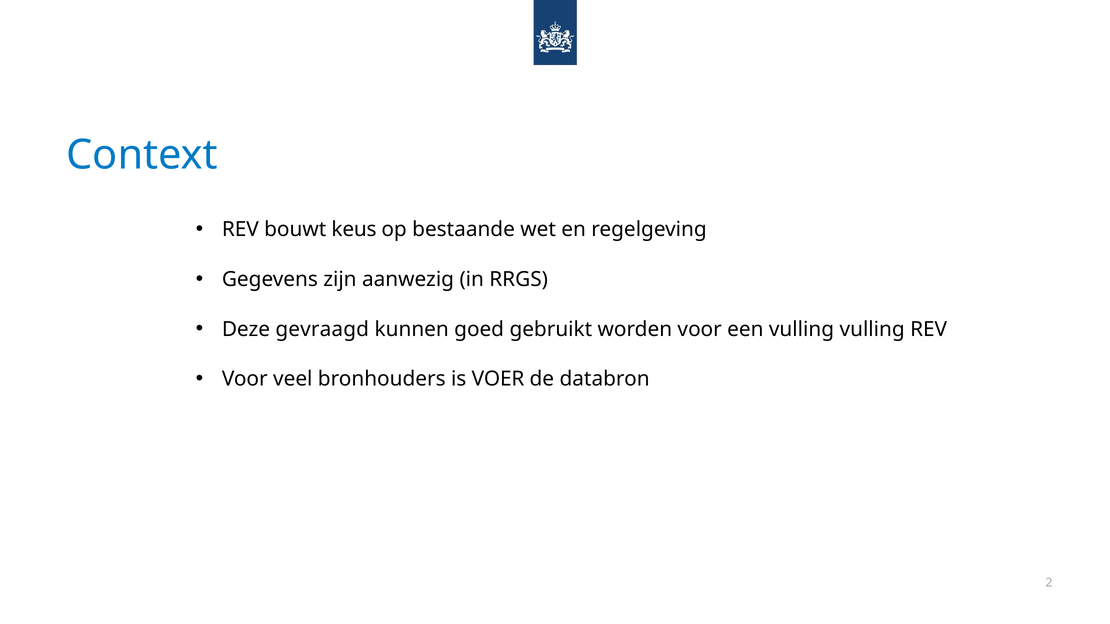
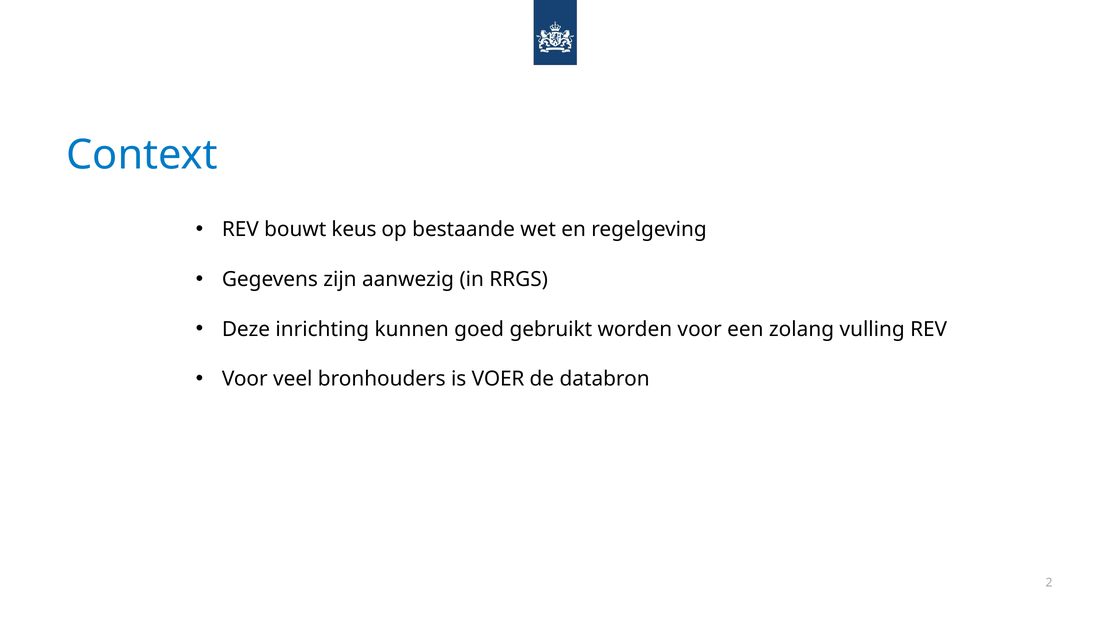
gevraagd: gevraagd -> inrichting (322, 329)
een vulling: vulling -> zolang (802, 329)
